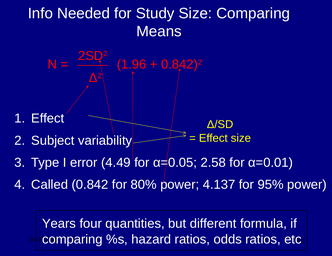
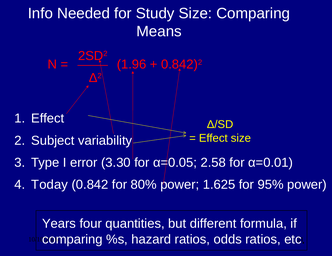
4.49: 4.49 -> 3.30 (116, 163)
Called: Called -> Today (50, 185)
4.137: 4.137 -> 1.625 (219, 185)
